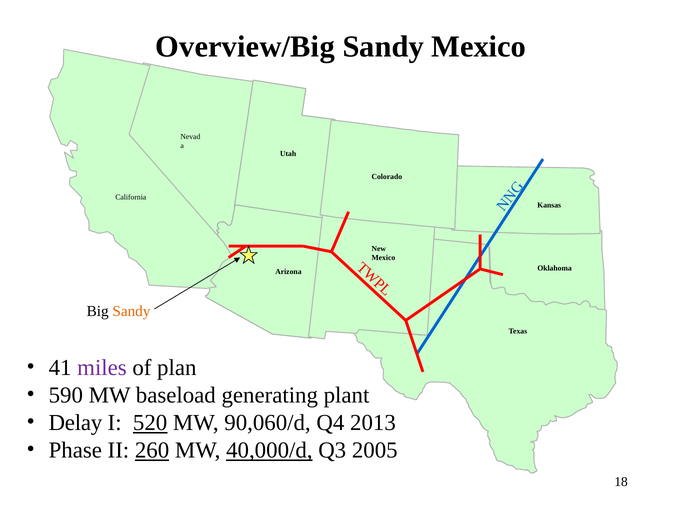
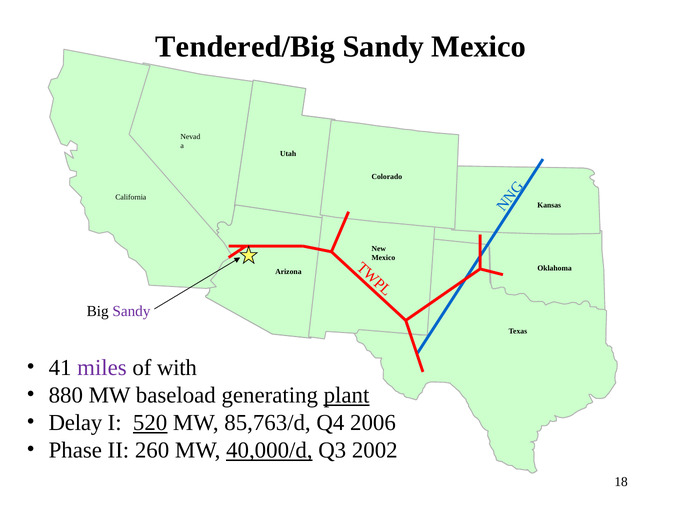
Overview/Big: Overview/Big -> Tendered/Big (245, 47)
Sandy colour: orange -> purple (131, 311)
plan: plan -> with (177, 368)
590: 590 -> 880 (66, 395)
plant underline: none -> present (347, 395)
90,060/d: 90,060/d -> 85,763/d (268, 422)
2013: 2013 -> 2006 (373, 422)
260 underline: present -> none (152, 450)
2005: 2005 -> 2002 (375, 450)
